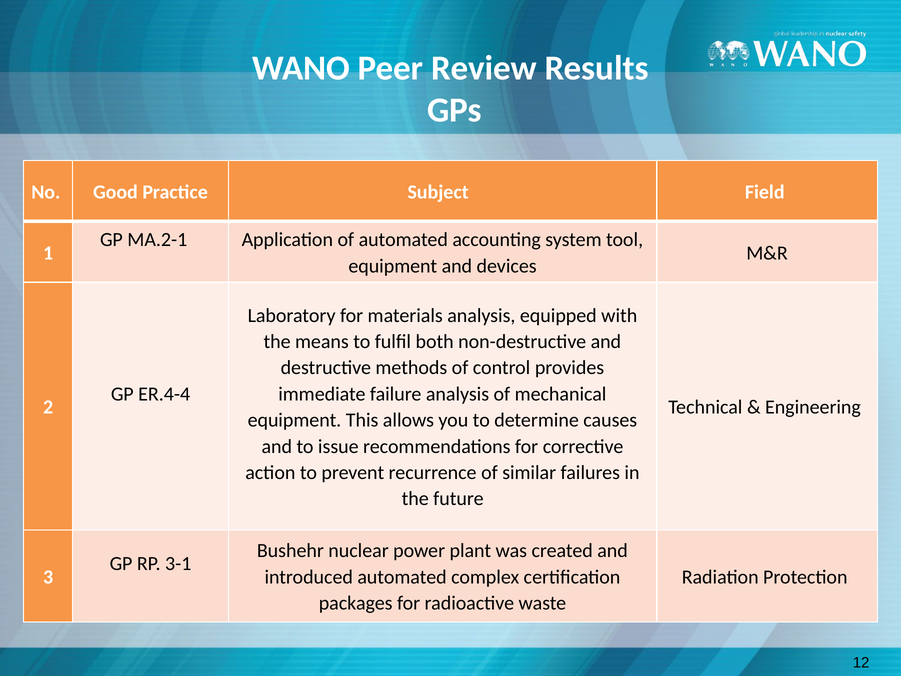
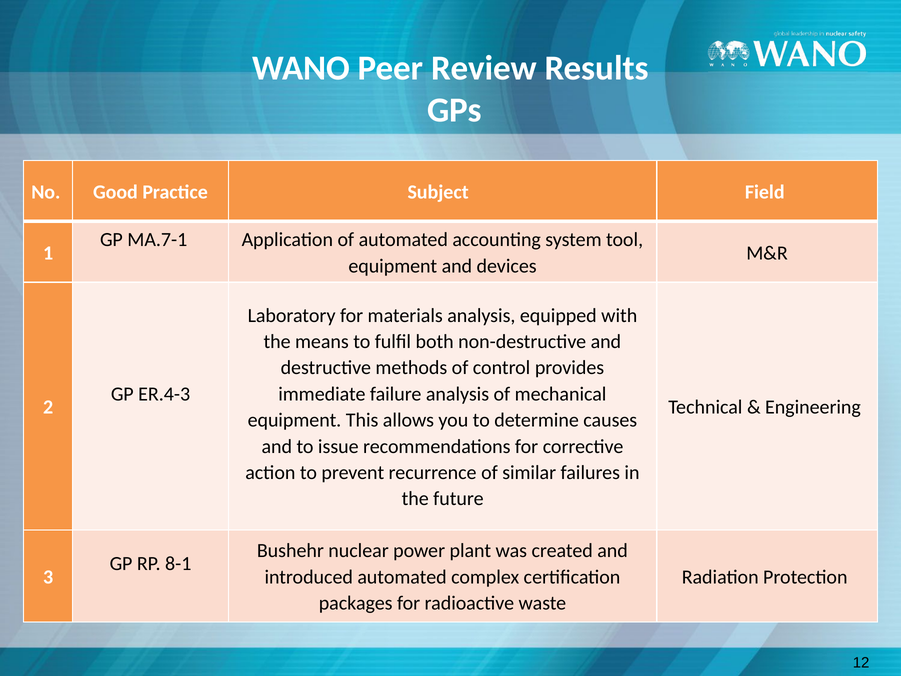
MA.2-1: MA.2-1 -> MA.7-1 (157, 240)
ER.4-4: ER.4-4 -> ER.4-3 (164, 394)
3-1: 3-1 -> 8-1 (178, 564)
